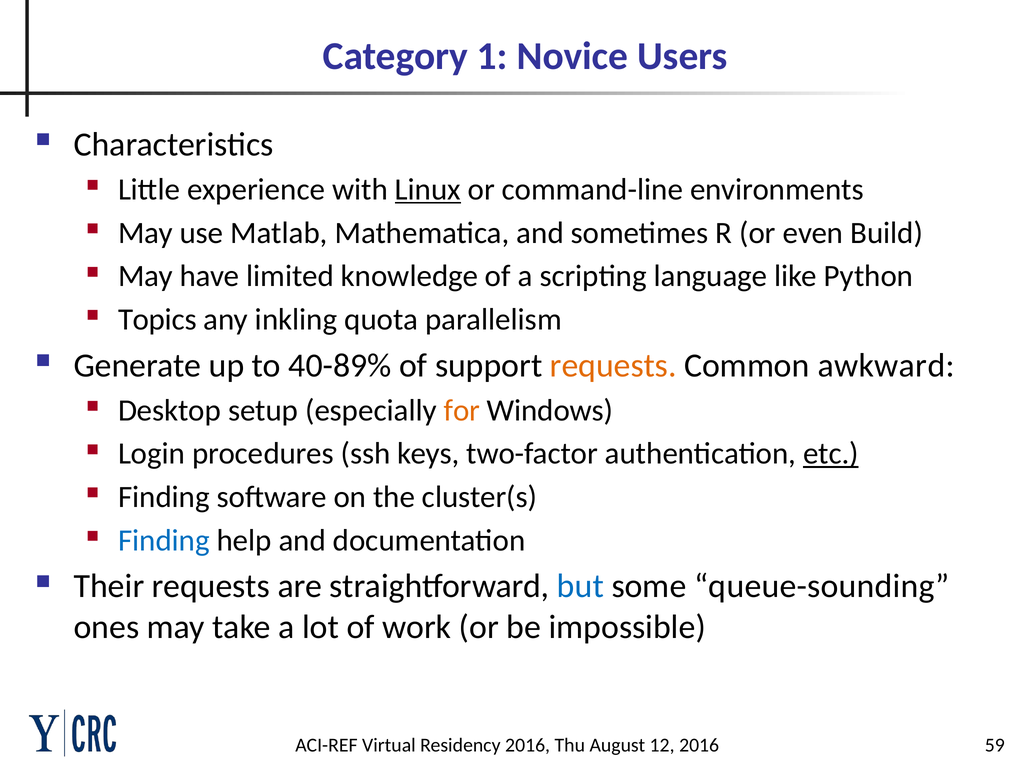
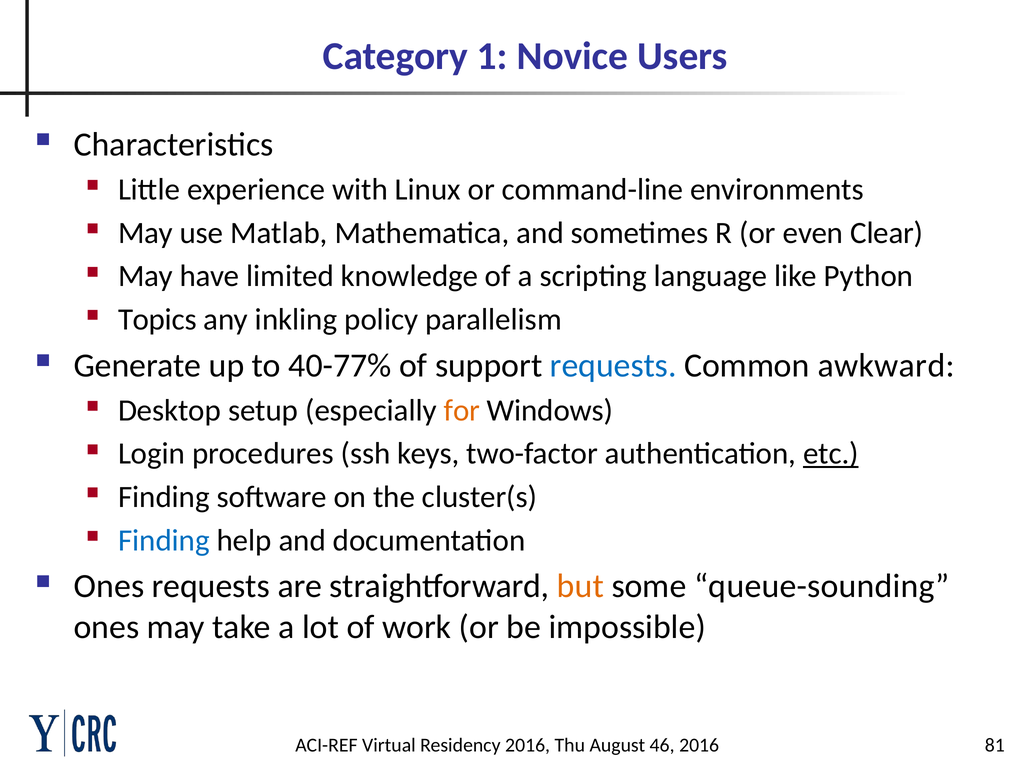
Linux underline: present -> none (428, 189)
Build: Build -> Clear (887, 233)
quota: quota -> policy (381, 320)
40-89%: 40-89% -> 40-77% (340, 366)
requests colour: orange -> blue (613, 366)
Their: Their -> Ones (109, 586)
but colour: blue -> orange (580, 586)
12: 12 -> 46 (662, 746)
59: 59 -> 81 (995, 745)
